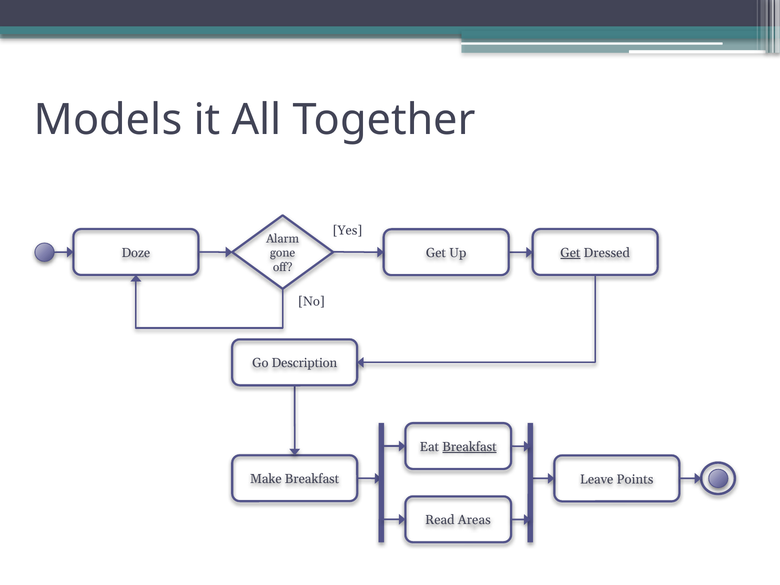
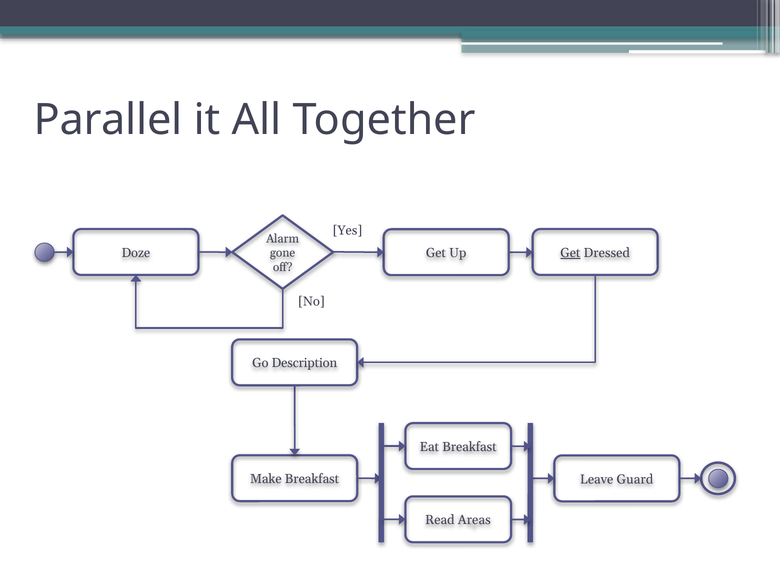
Models: Models -> Parallel (108, 120)
Breakfast underline: present -> none (469, 447)
Points: Points -> Guard (635, 479)
